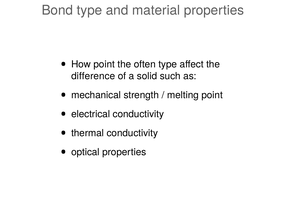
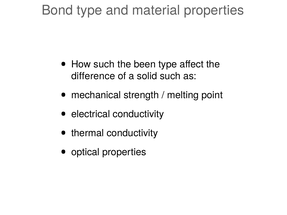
How point: point -> such (104, 64)
often: often -> been (145, 64)
